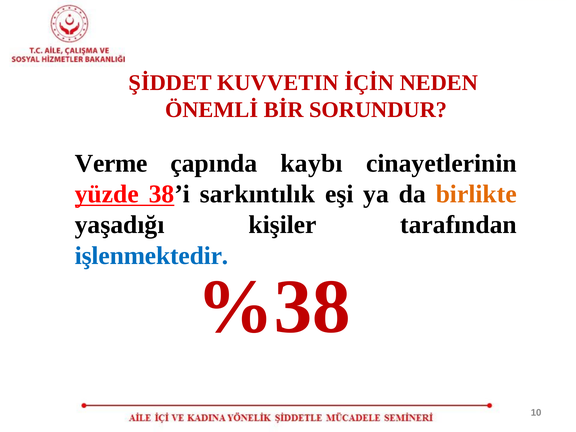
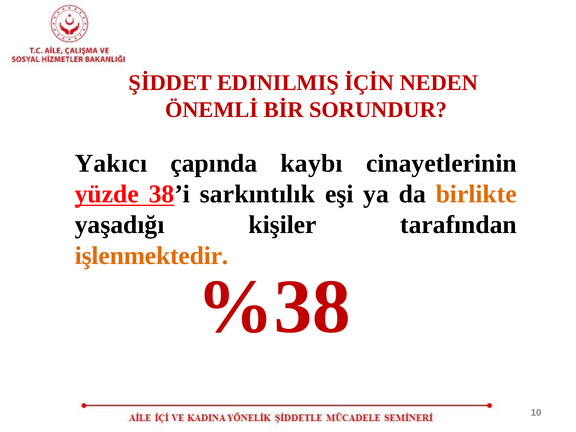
KUVVETIN: KUVVETIN -> EDINILMIŞ (278, 83)
Verme: Verme -> Yakıcı (111, 163)
işlenmektedir colour: blue -> orange (152, 256)
